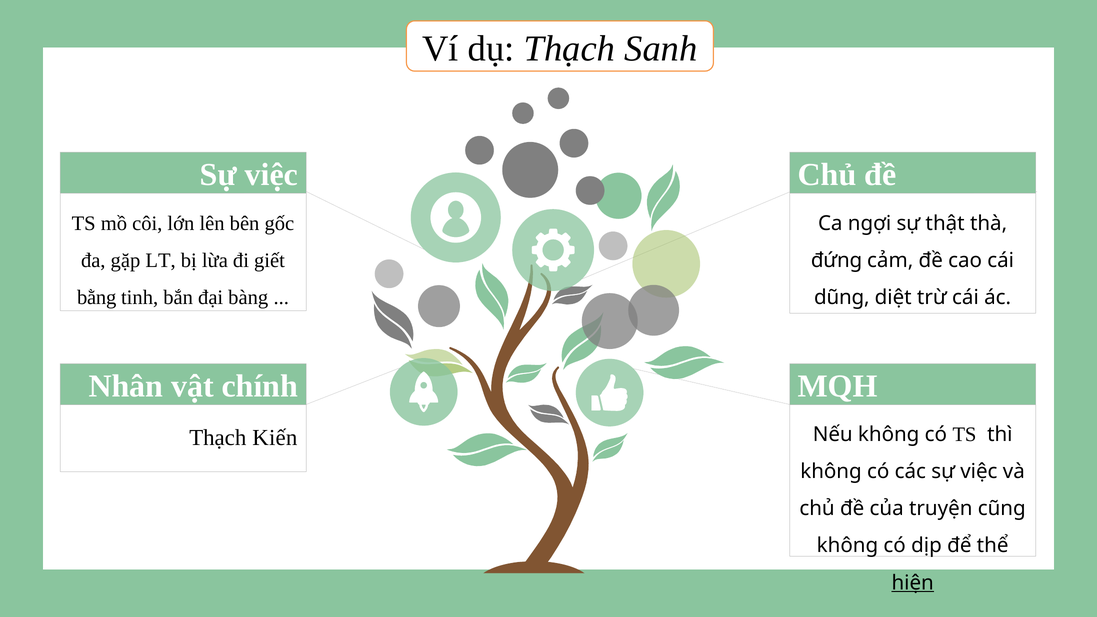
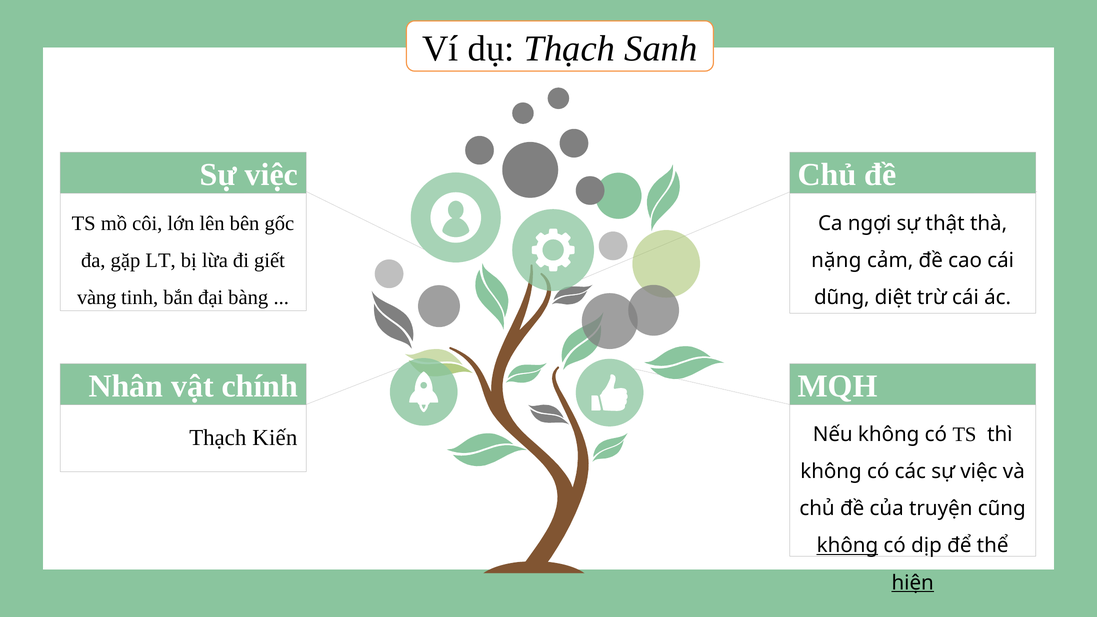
đứng: đứng -> nặng (836, 260)
bằng: bằng -> vàng (97, 297)
không underline: none -> present (847, 546)
